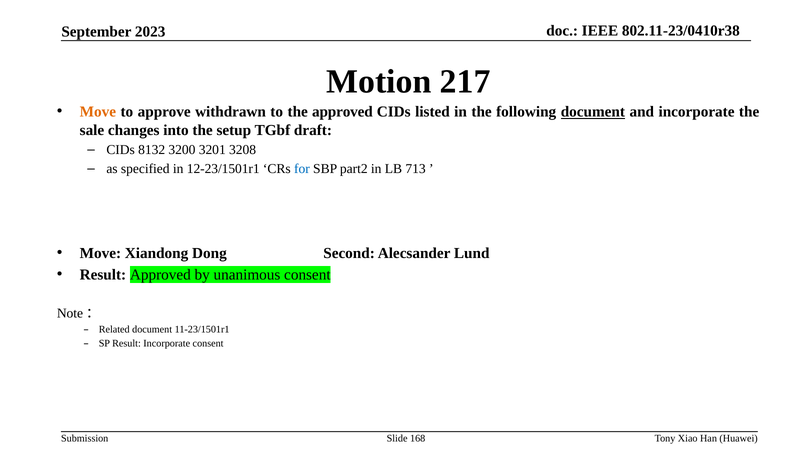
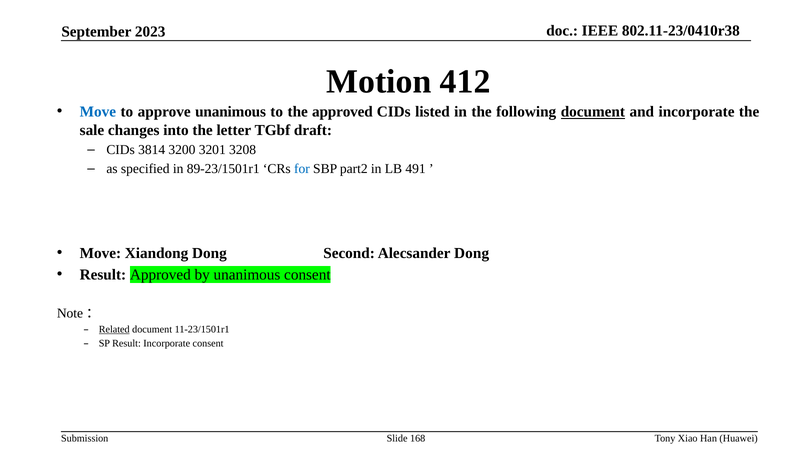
217: 217 -> 412 (465, 82)
Move colour: orange -> blue (98, 112)
approve withdrawn: withdrawn -> unanimous (231, 112)
setup: setup -> letter (234, 130)
8132: 8132 -> 3814 (152, 150)
12-23/1501r1: 12-23/1501r1 -> 89-23/1501r1 (223, 169)
713: 713 -> 491 (416, 169)
Alecsander Lund: Lund -> Dong (472, 253)
Related underline: none -> present (114, 329)
